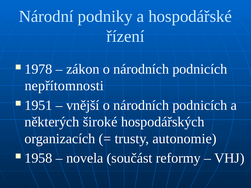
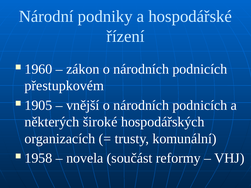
1978: 1978 -> 1960 (38, 69)
nepřítomnosti: nepřítomnosti -> přestupkovém (64, 86)
1951: 1951 -> 1905 (38, 105)
autonomie: autonomie -> komunální (185, 139)
